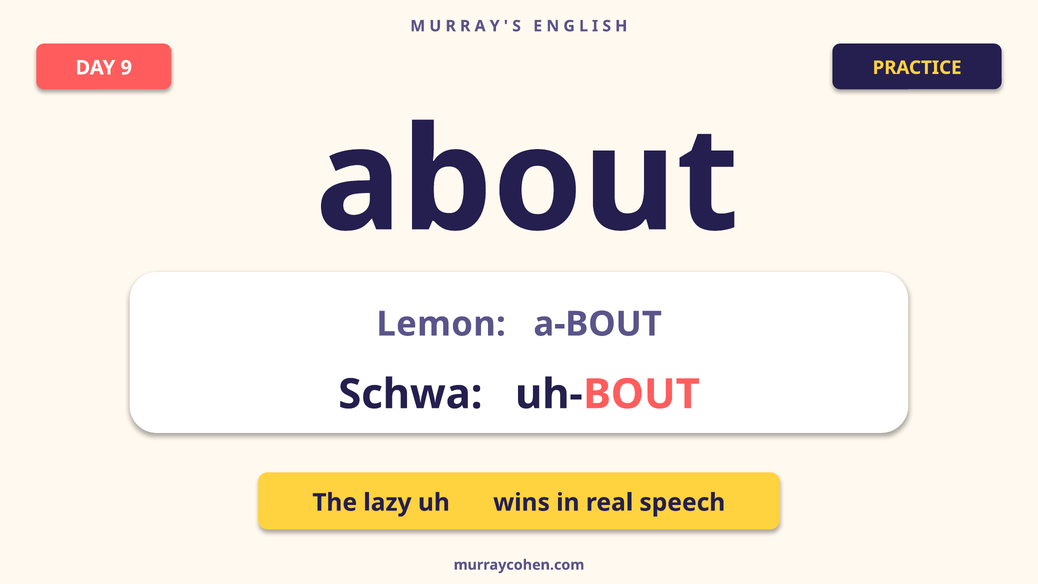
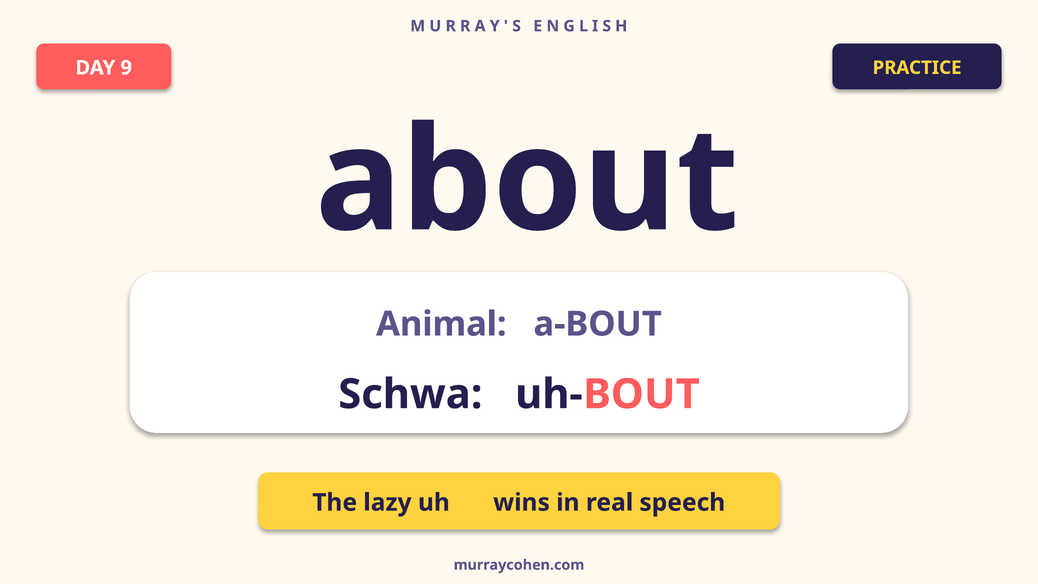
Lemon: Lemon -> Animal (441, 324)
